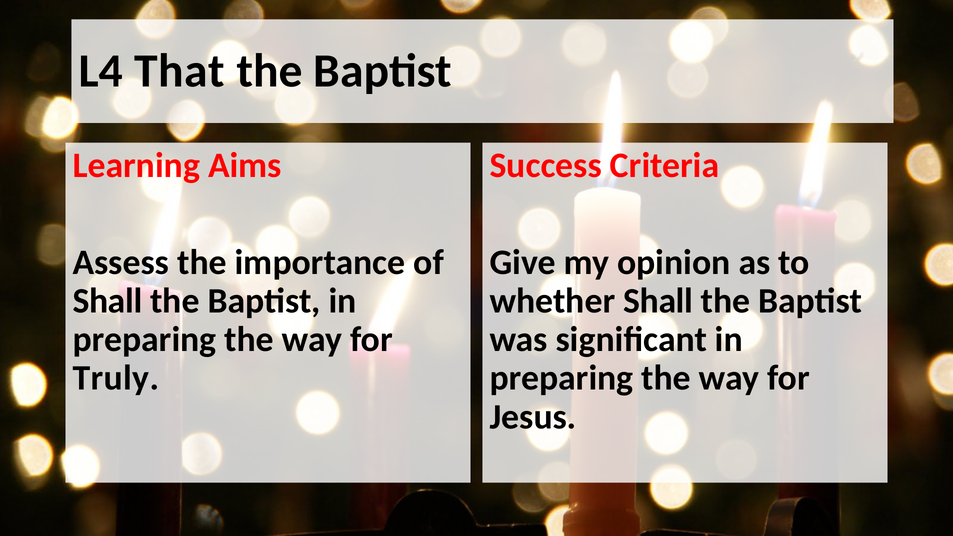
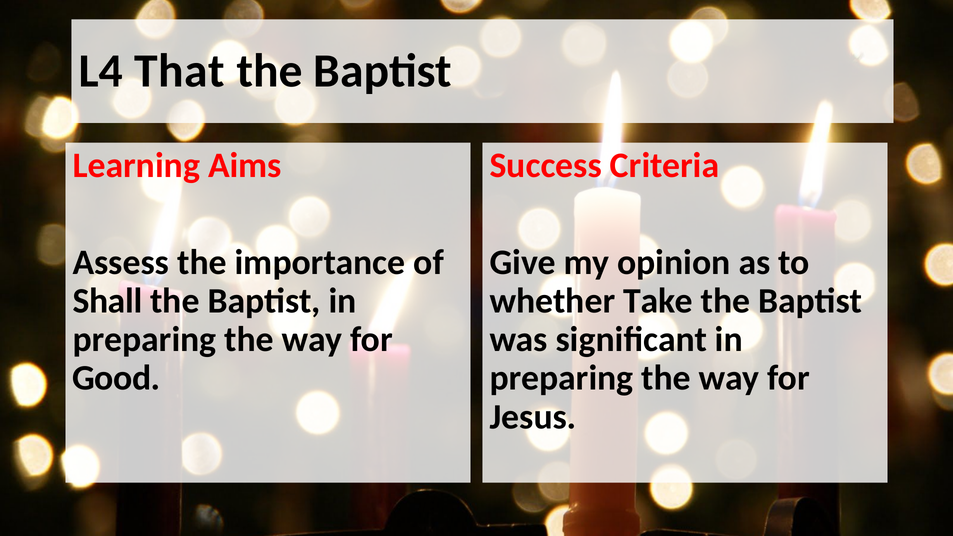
whether Shall: Shall -> Take (658, 301)
Truly: Truly -> Good (116, 378)
